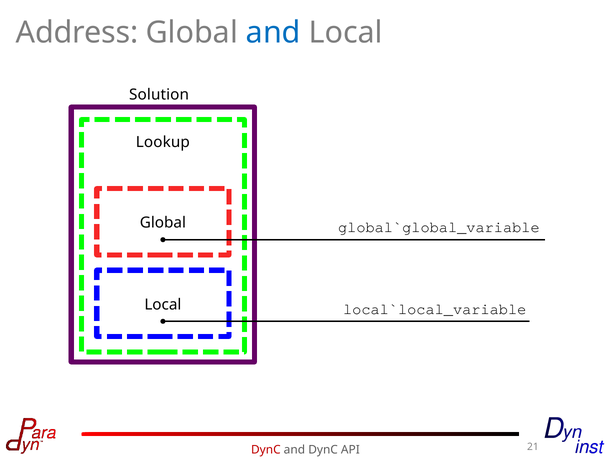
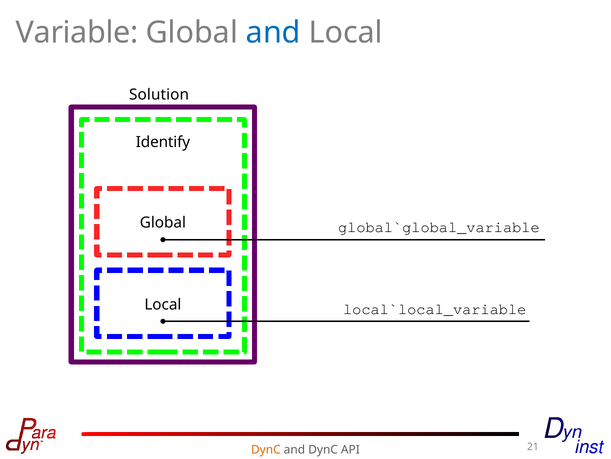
Address: Address -> Variable (77, 33)
Lookup: Lookup -> Identify (163, 142)
DynC colour: red -> orange (266, 449)
